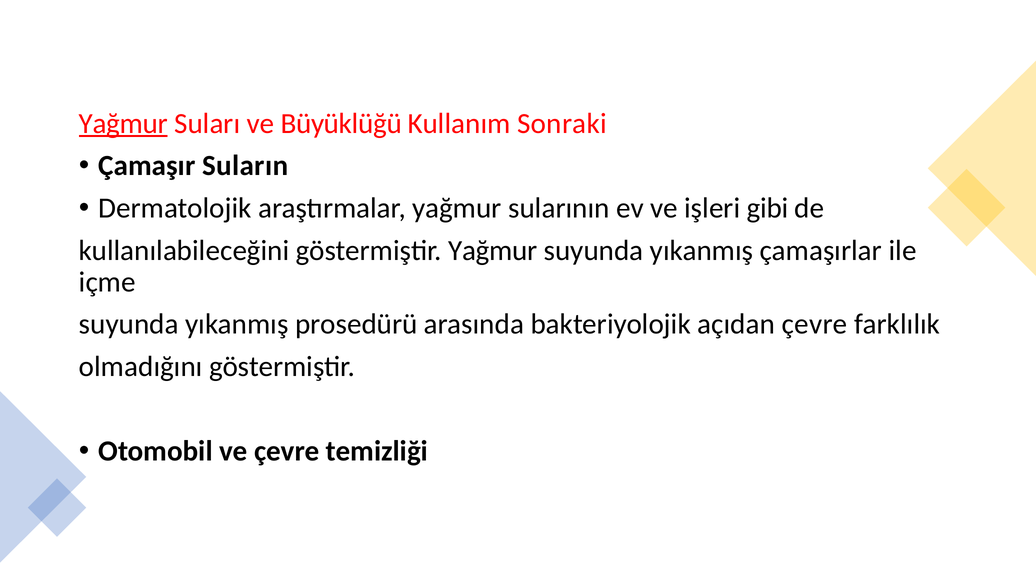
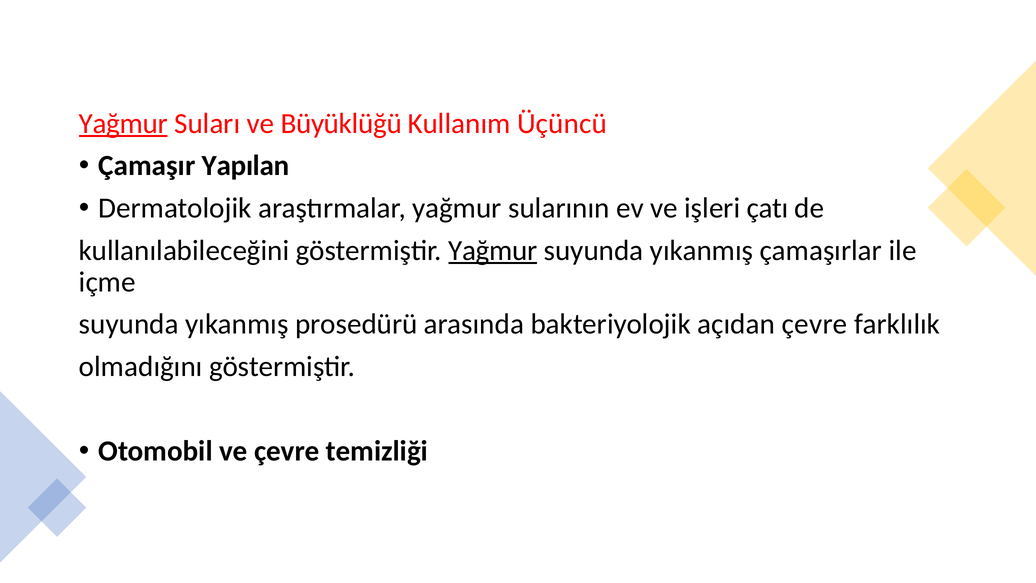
Sonraki: Sonraki -> Üçüncü (562, 123)
Suların: Suların -> Yapılan (246, 166)
gibi: gibi -> çatı (767, 208)
Yağmur underline: none -> present (493, 250)
